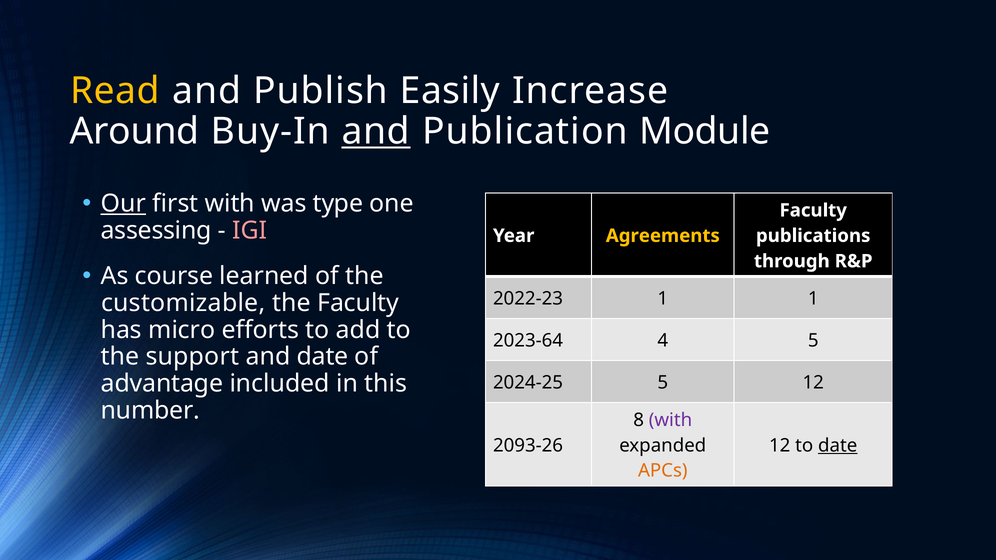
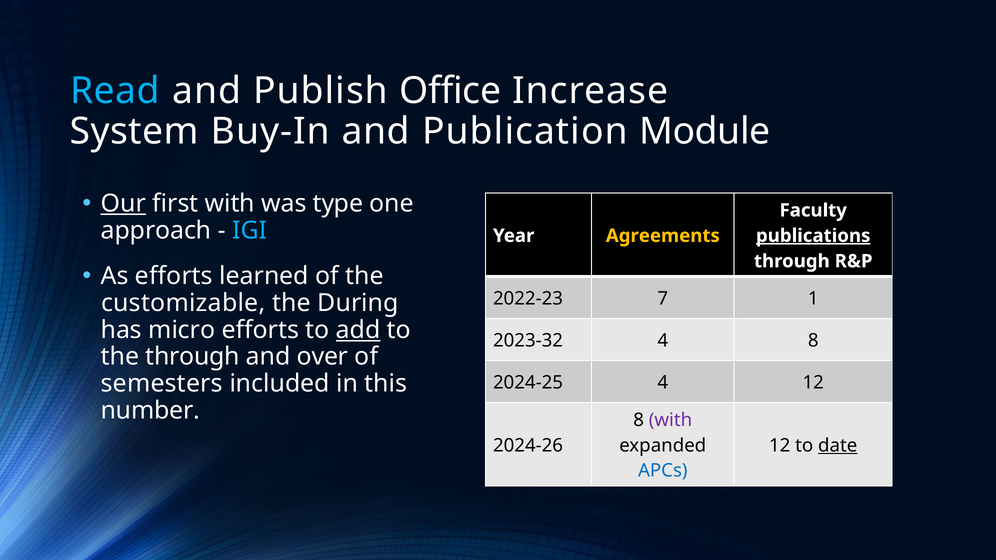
Read colour: yellow -> light blue (115, 91)
Easily: Easily -> Office (450, 91)
Around: Around -> System (134, 131)
and underline: present -> none (376, 131)
assessing: assessing -> approach (156, 231)
IGI colour: pink -> light blue (250, 231)
publications underline: none -> present (813, 236)
As course: course -> efforts (174, 276)
2022-23 1: 1 -> 7 (663, 299)
the Faculty: Faculty -> During (358, 303)
add underline: none -> present (358, 330)
2023-64: 2023-64 -> 2023-32 (528, 341)
4 5: 5 -> 8 (813, 341)
the support: support -> through (193, 357)
and date: date -> over (323, 357)
advantage: advantage -> semesters (162, 384)
2024-25 5: 5 -> 4 (663, 383)
2093-26: 2093-26 -> 2024-26 (528, 446)
APCs colour: orange -> blue (663, 471)
